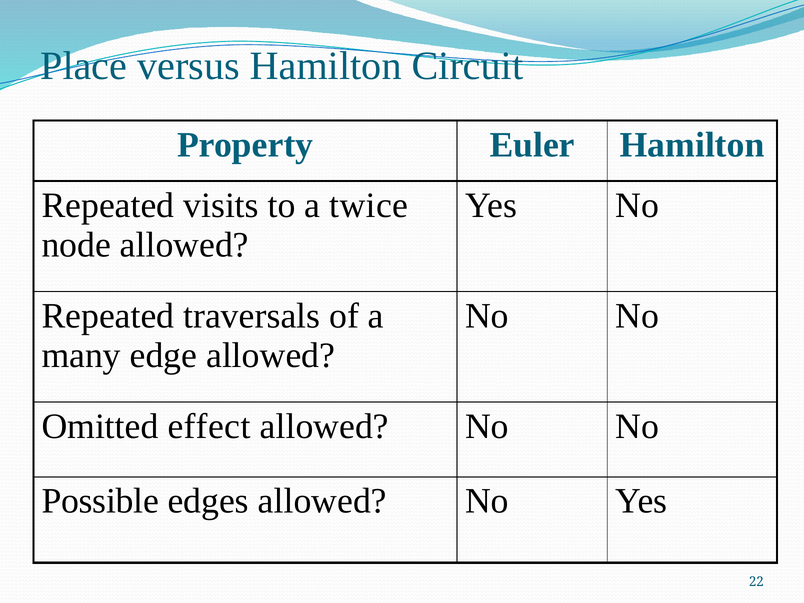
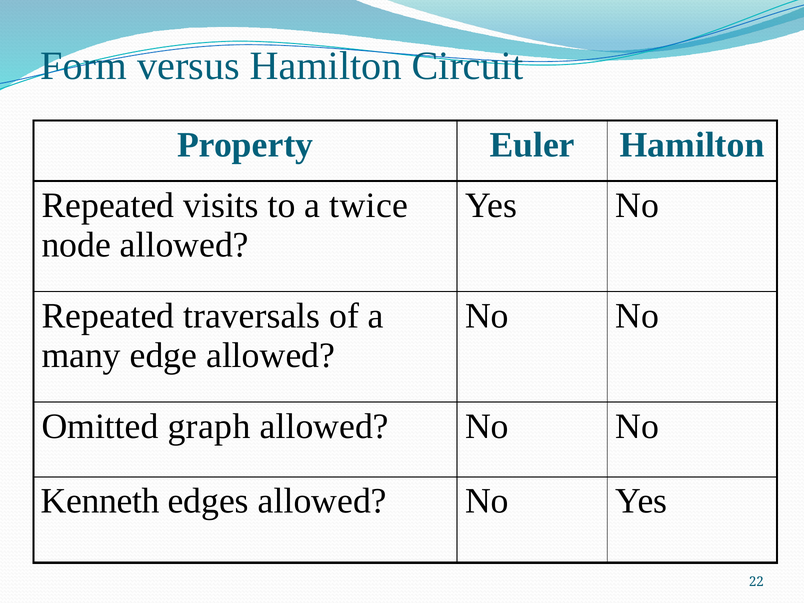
Place: Place -> Form (84, 66)
effect: effect -> graph (209, 426)
Possible: Possible -> Kenneth (100, 501)
